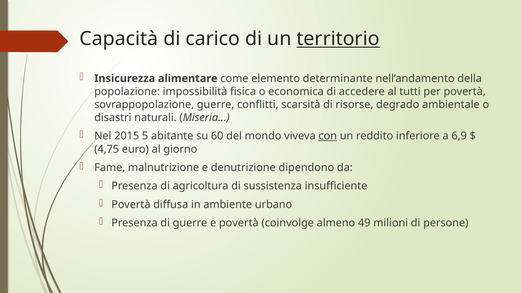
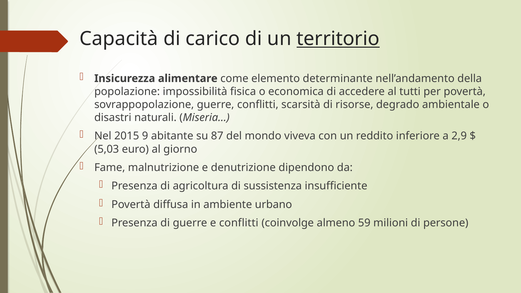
5: 5 -> 9 (145, 136)
60: 60 -> 87 (217, 136)
con underline: present -> none (328, 136)
6,9: 6,9 -> 2,9 (459, 136)
4,75: 4,75 -> 5,03 (107, 149)
e povertà: povertà -> conflitti (239, 223)
49: 49 -> 59 (364, 223)
